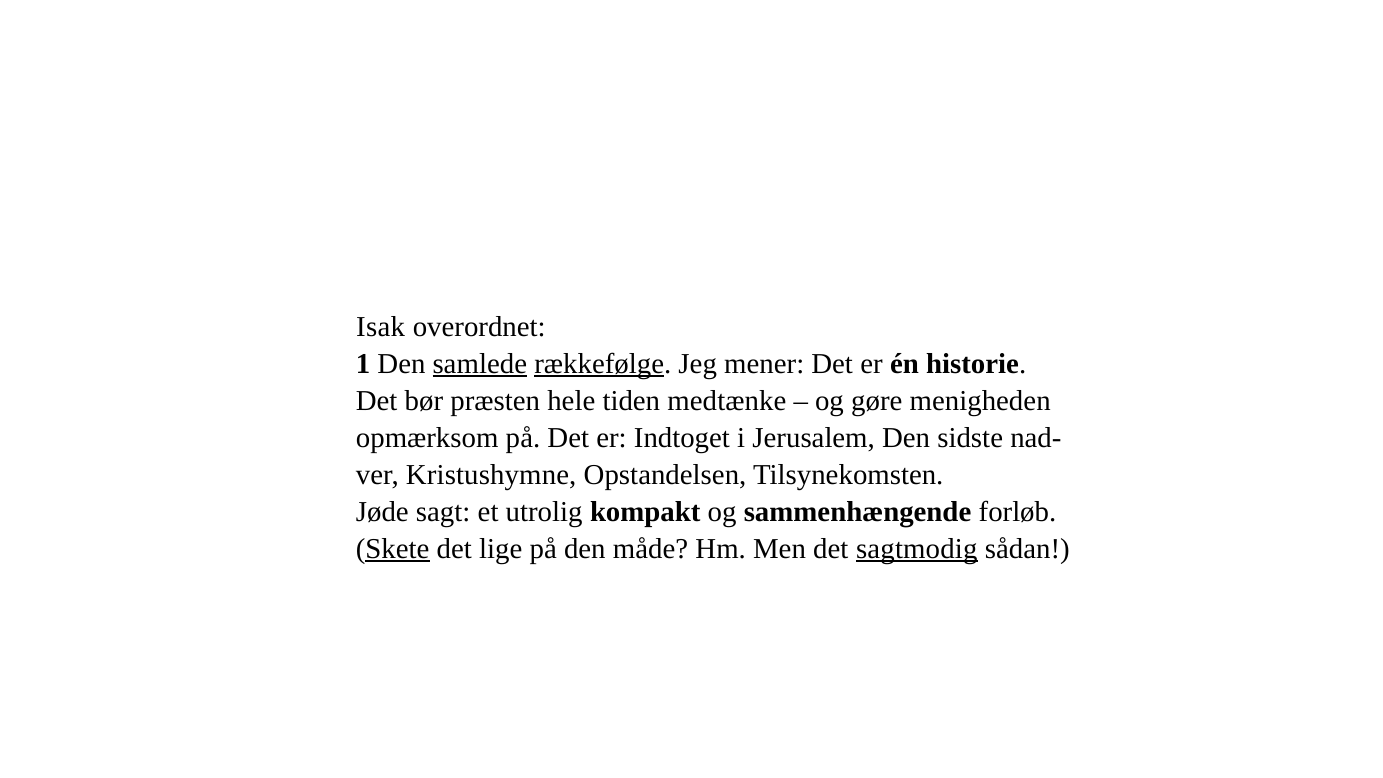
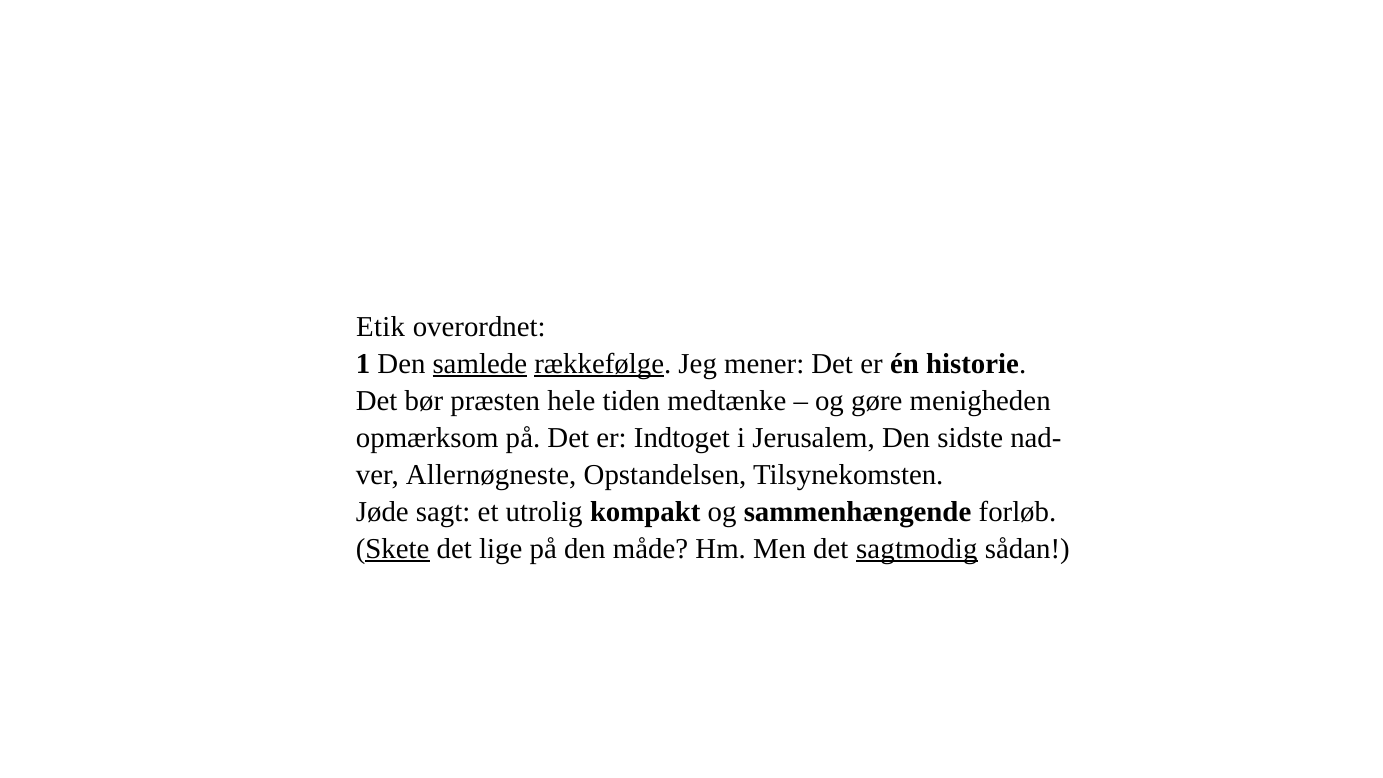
Isak: Isak -> Etik (381, 326)
Kristushymne: Kristushymne -> Allernøgneste (491, 474)
